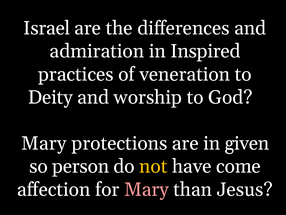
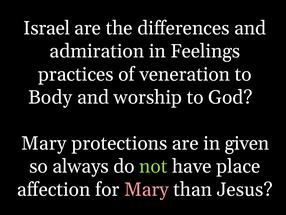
Inspired: Inspired -> Feelings (205, 51)
Deity: Deity -> Body (50, 97)
person: person -> always (81, 166)
not colour: yellow -> light green (153, 166)
come: come -> place (238, 166)
